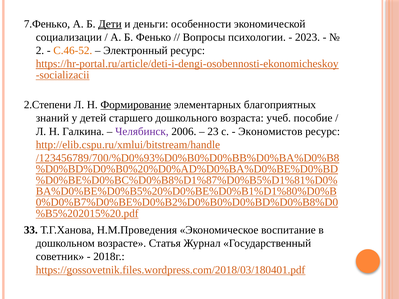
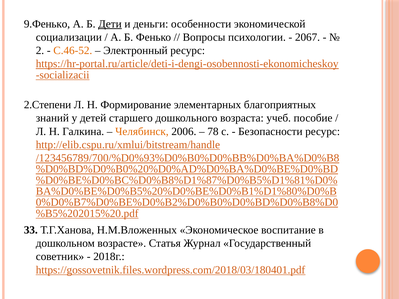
7.Фенько: 7.Фенько -> 9.Фенько (47, 24)
2023: 2023 -> 2067 (308, 37)
Формирование underline: present -> none (136, 105)
Челябинск colour: purple -> orange (142, 131)
23: 23 -> 78 (213, 131)
Экономистов: Экономистов -> Безопасности (270, 131)
Н.М.Проведения: Н.М.Проведения -> Н.М.Вложенных (137, 230)
